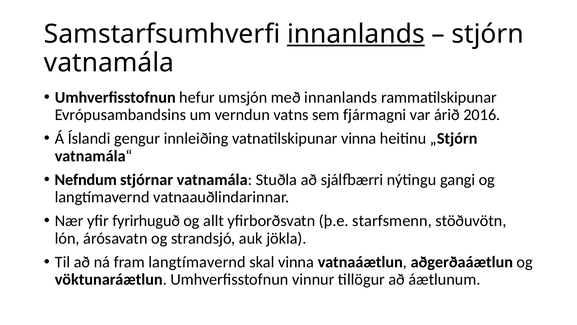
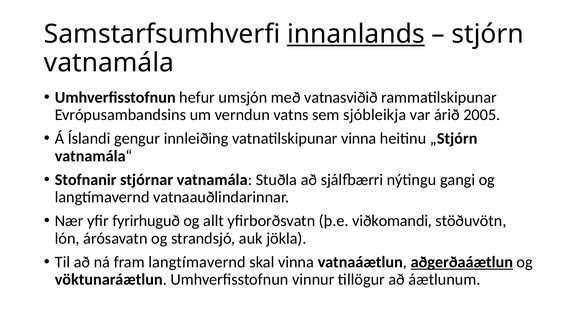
með innanlands: innanlands -> vatnasviðið (341, 97)
fjármagni: fjármagni -> sjóbleikja (375, 115)
2016: 2016 -> 2005 (482, 115)
Nefndum: Nefndum -> Stofnanir (86, 179)
starfsmenn: starfsmenn -> viðkomandi (392, 221)
aðgerðaáætlun underline: none -> present (462, 262)
